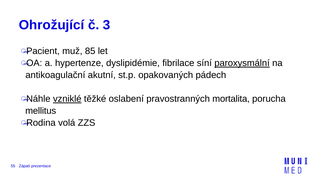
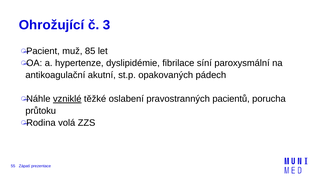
paroxysmální underline: present -> none (242, 63)
mortalita: mortalita -> pacientů (231, 99)
mellitus: mellitus -> průtoku (41, 111)
